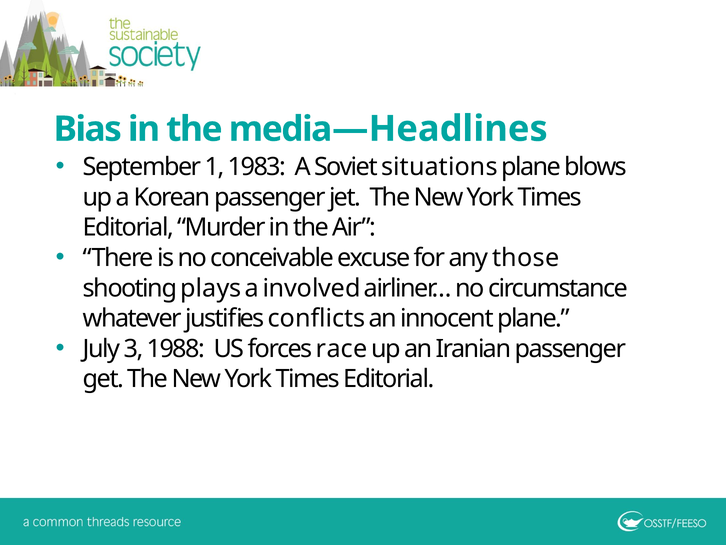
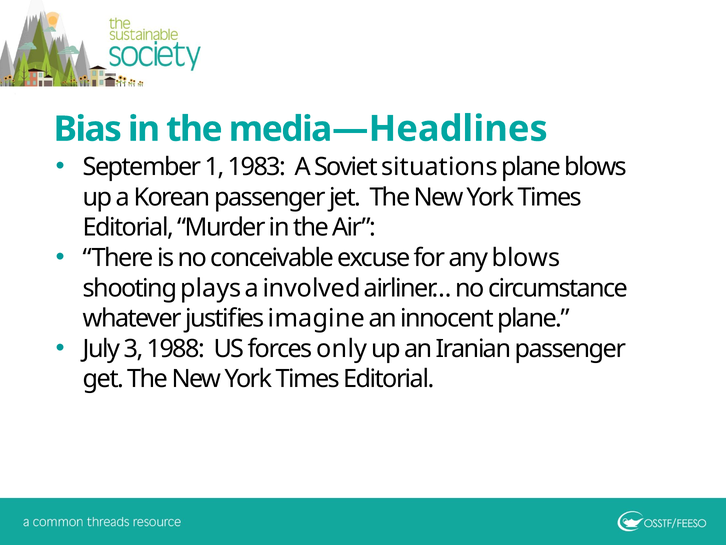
any those: those -> blows (526, 258)
conflicts: conflicts -> imagine (316, 318)
race: race -> only (342, 348)
